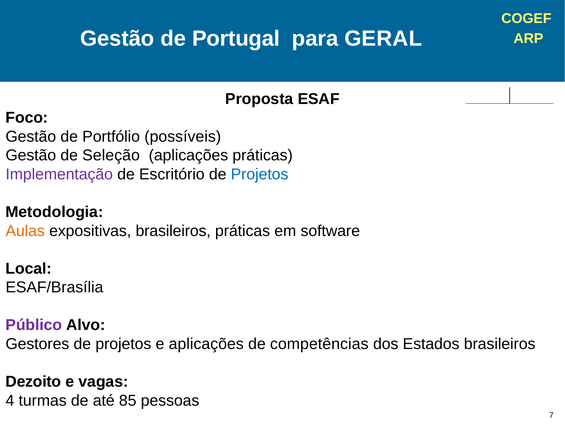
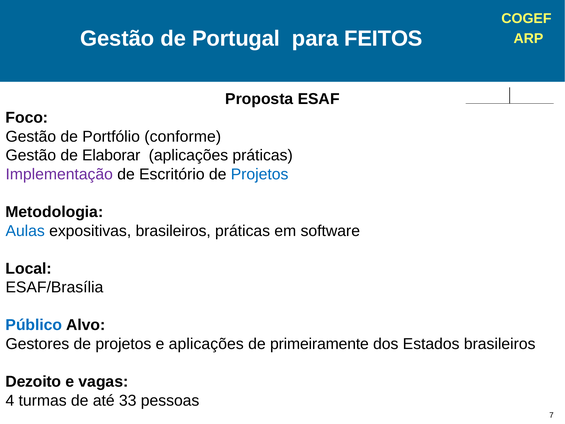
GERAL: GERAL -> FEITOS (383, 39)
possíveis: possíveis -> conforme (183, 137)
Seleção: Seleção -> Elaborar (111, 155)
Aulas colour: orange -> blue (25, 231)
Público colour: purple -> blue (34, 325)
competências: competências -> primeiramente (319, 344)
85: 85 -> 33 (128, 400)
